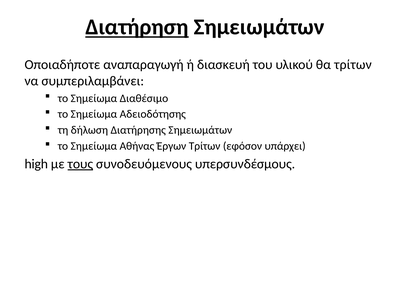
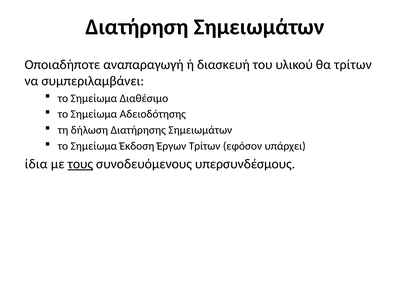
Διατήρηση underline: present -> none (137, 27)
Αθήνας: Αθήνας -> Έκδοση (137, 146)
high: high -> ίδια (36, 164)
